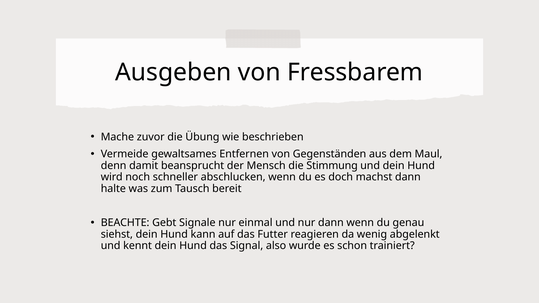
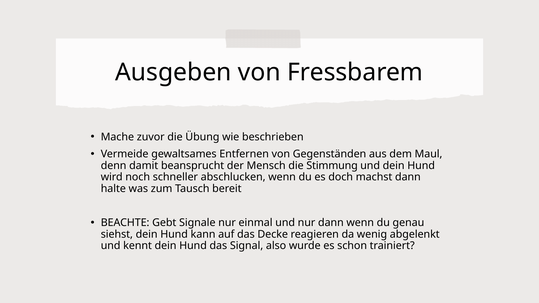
Futter: Futter -> Decke (273, 234)
